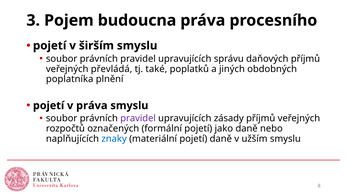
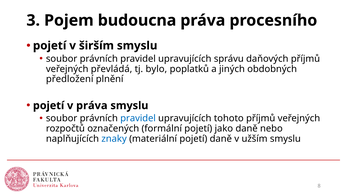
také: také -> bylo (156, 69)
poplatníka: poplatníka -> předložení (70, 79)
pravidel colour: purple -> blue (138, 118)
zásady: zásady -> tohoto (229, 118)
